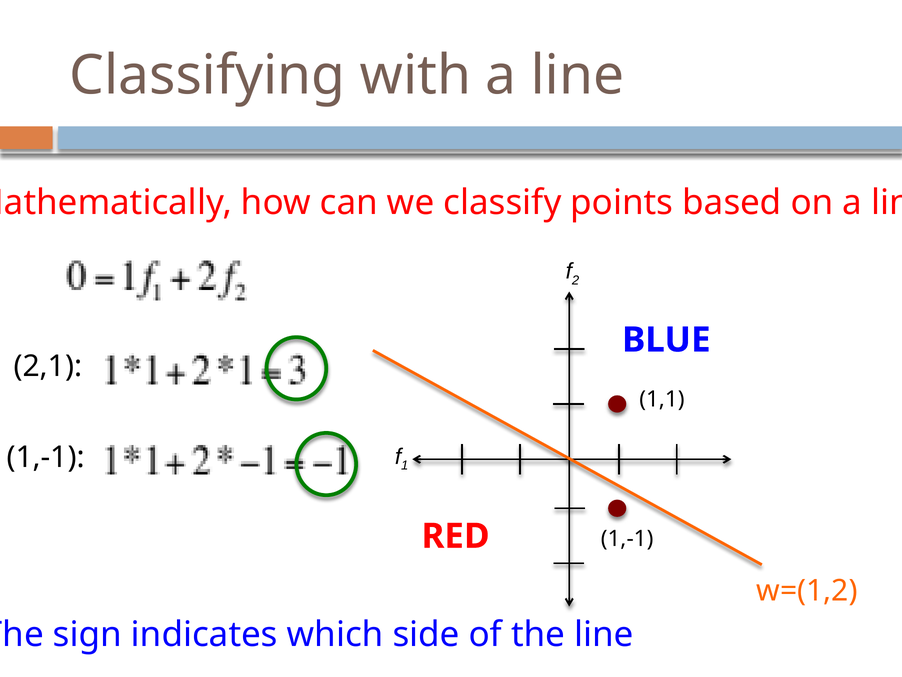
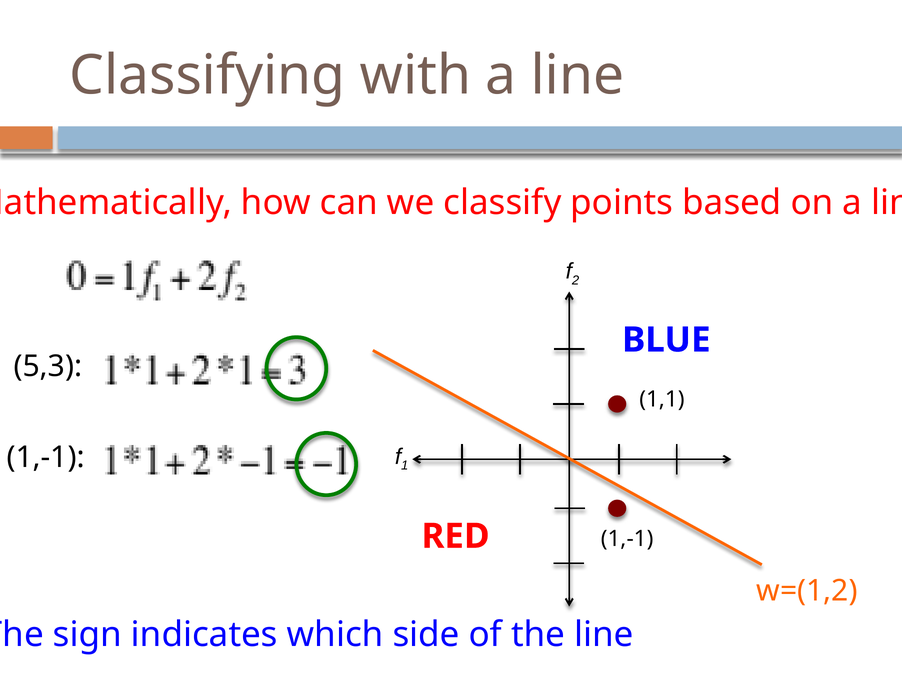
2,1: 2,1 -> 5,3 (48, 366)
